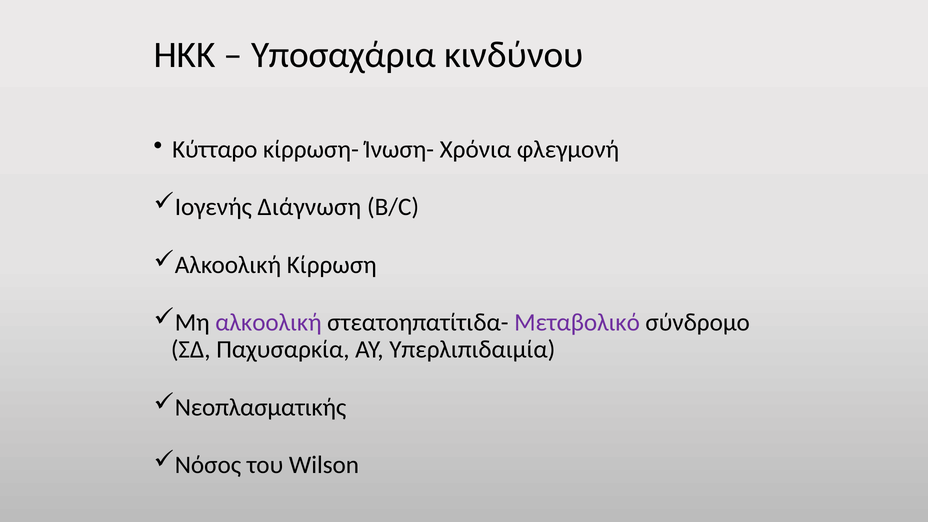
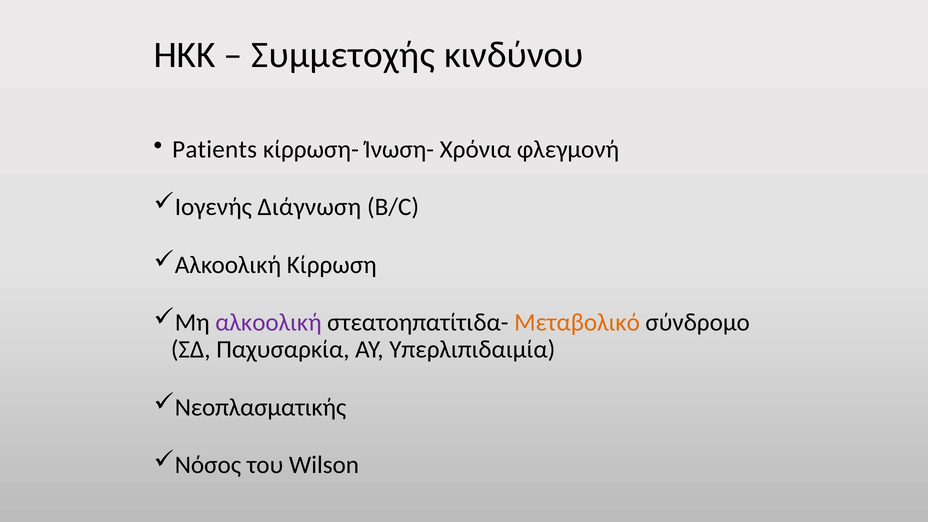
Υποσαχάρια: Υποσαχάρια -> Συμμετοχής (343, 55)
Κύτταρο: Κύτταρο -> Patients (215, 149)
Μεταβολικό colour: purple -> orange (577, 322)
